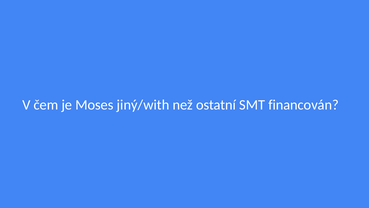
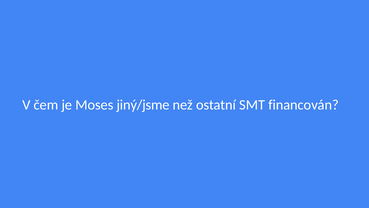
jiný/with: jiný/with -> jiný/jsme (143, 105)
